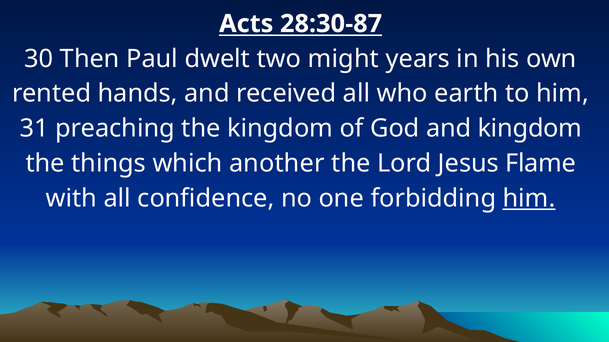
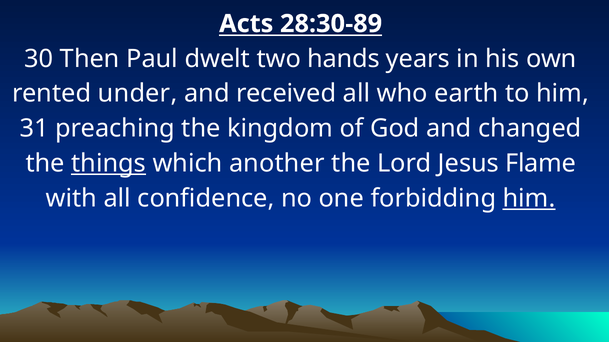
28:30-87: 28:30-87 -> 28:30-89 (331, 24)
might: might -> hands (344, 59)
hands: hands -> under (138, 94)
and kingdom: kingdom -> changed (530, 129)
things underline: none -> present (109, 164)
